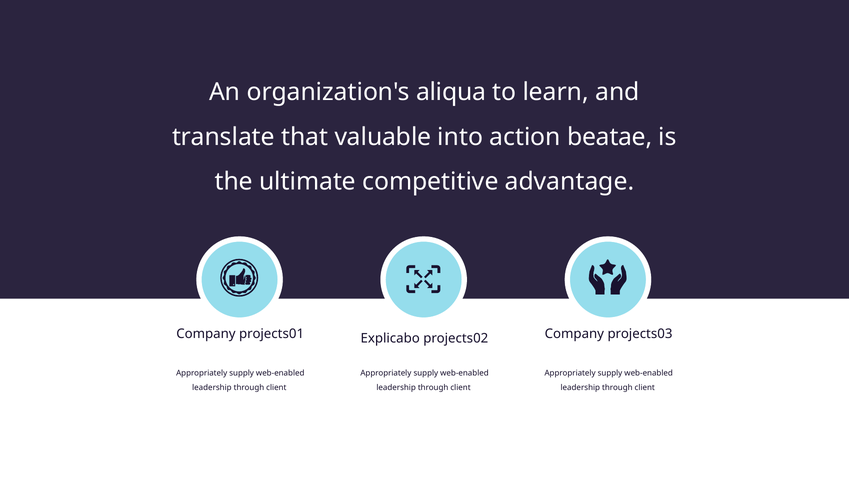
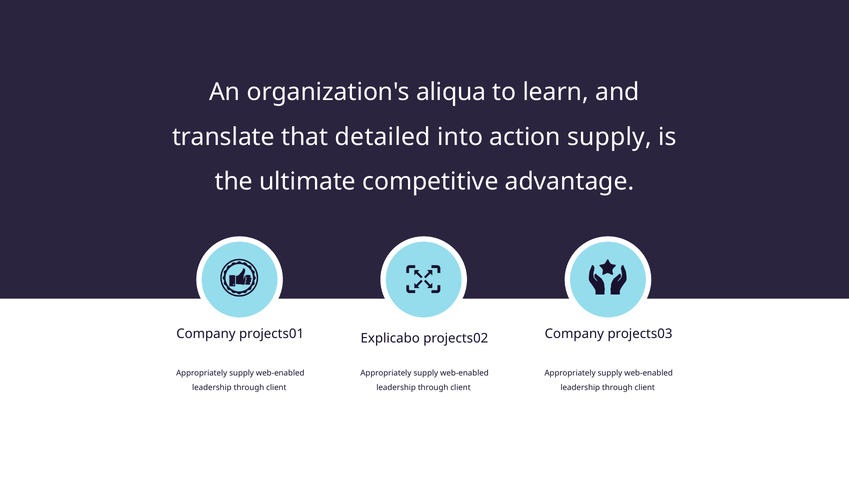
valuable: valuable -> detailed (383, 137)
action beatae: beatae -> supply (609, 137)
